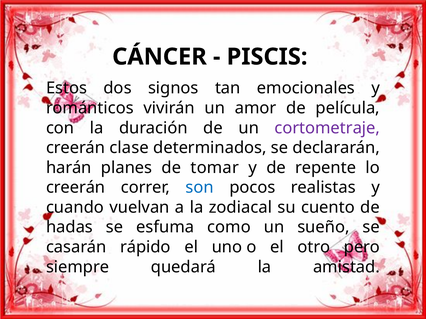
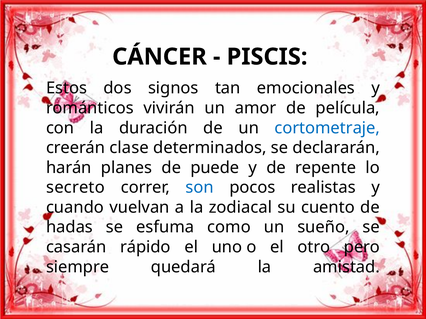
cortometraje colour: purple -> blue (327, 128)
tomar: tomar -> puede (215, 168)
creerán: creerán -> secreto (76, 188)
